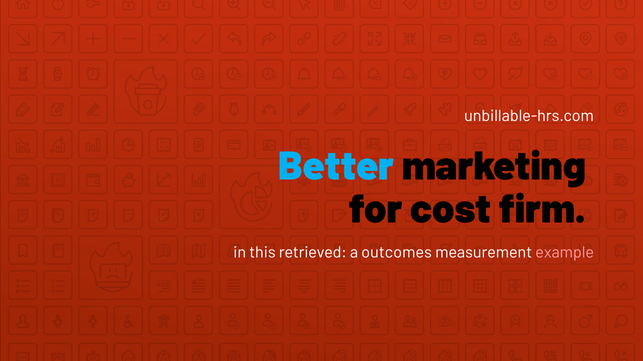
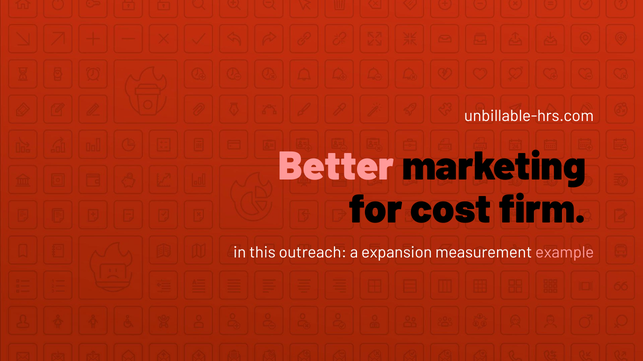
Better colour: light blue -> pink (336, 167)
retrieved: retrieved -> outreach (313, 253)
outcomes: outcomes -> expansion (397, 253)
